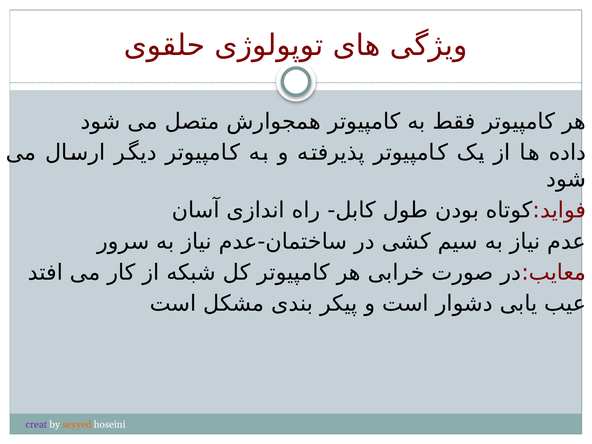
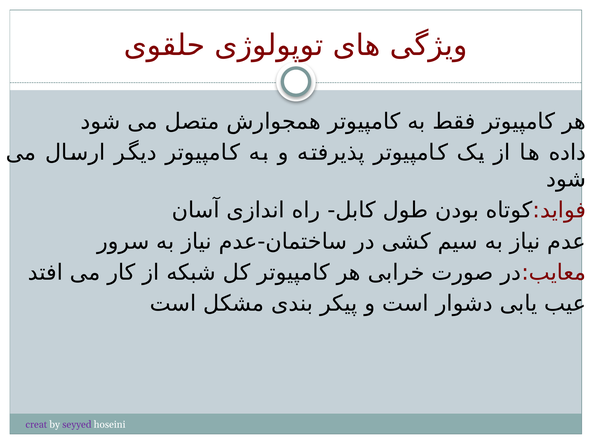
seyyed colour: orange -> purple (77, 425)
